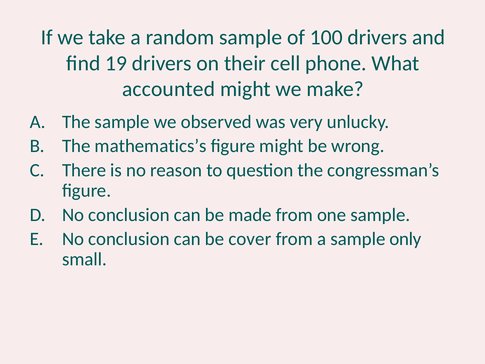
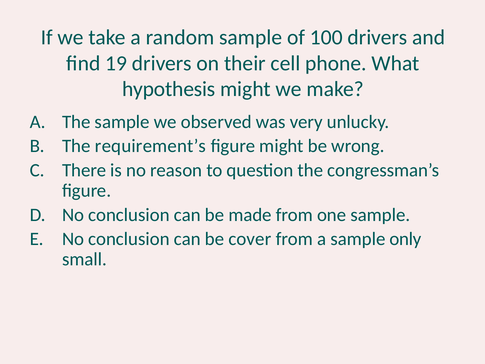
accounted: accounted -> hypothesis (169, 89)
mathematics’s: mathematics’s -> requirement’s (150, 146)
